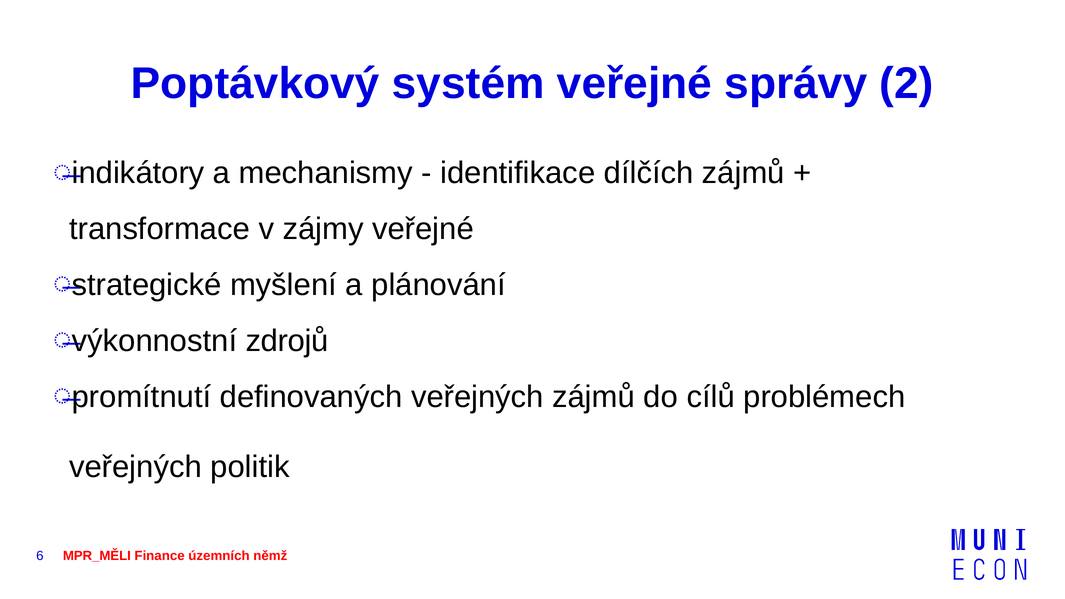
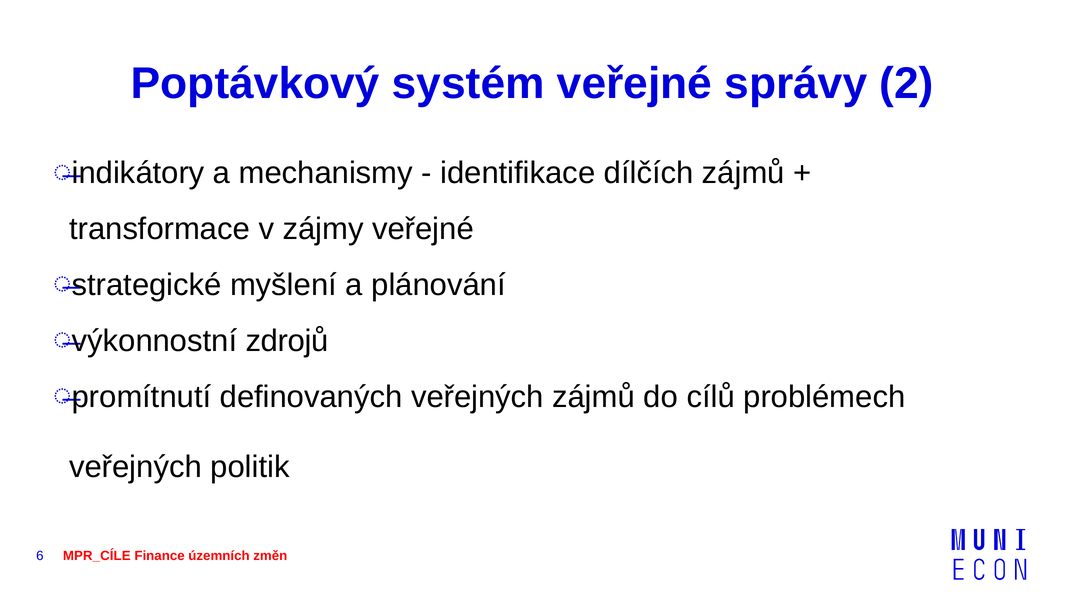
MPR_MĚLI: MPR_MĚLI -> MPR_CÍLE (97, 556)
němž: němž -> změn (270, 556)
